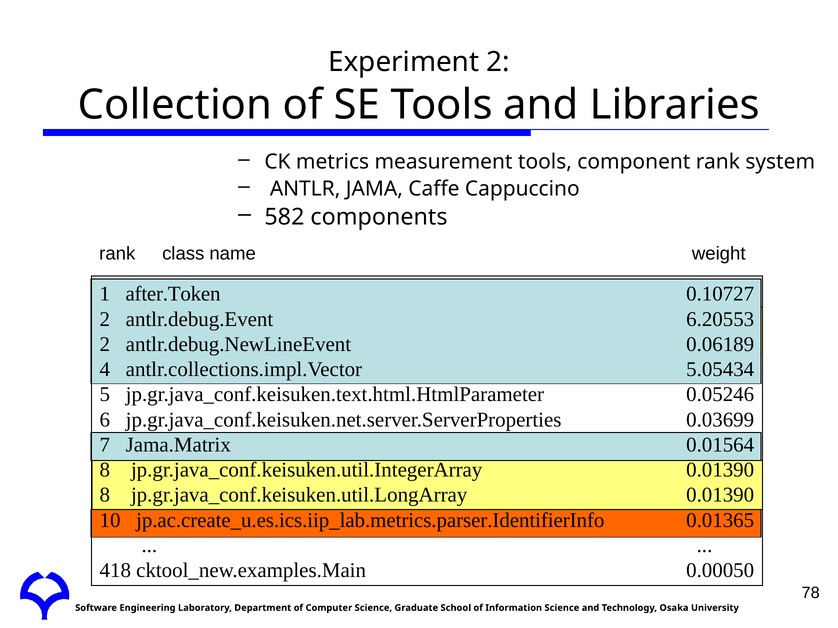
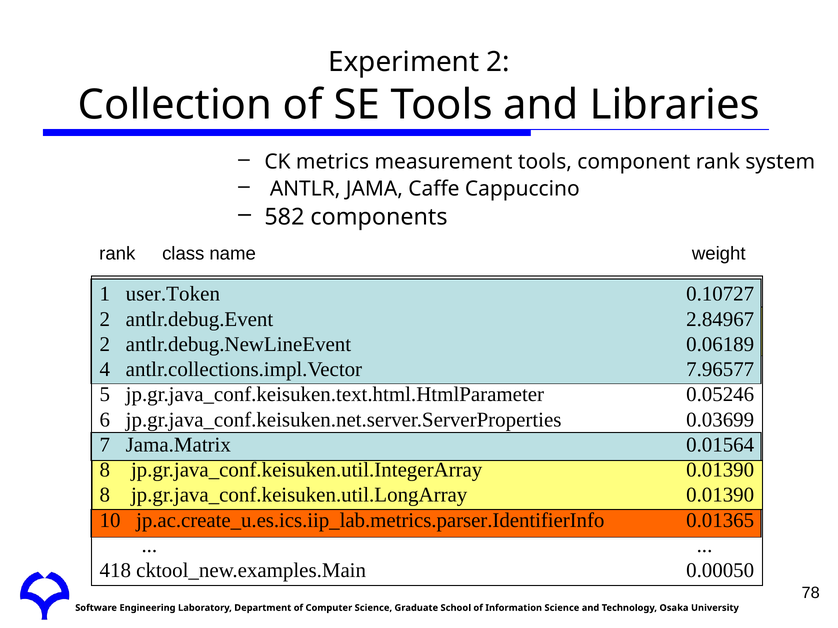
after.Token: after.Token -> user.Token (173, 294)
6.20553: 6.20553 -> 2.84967 (720, 319)
5.05434: 5.05434 -> 7.96577 (720, 370)
